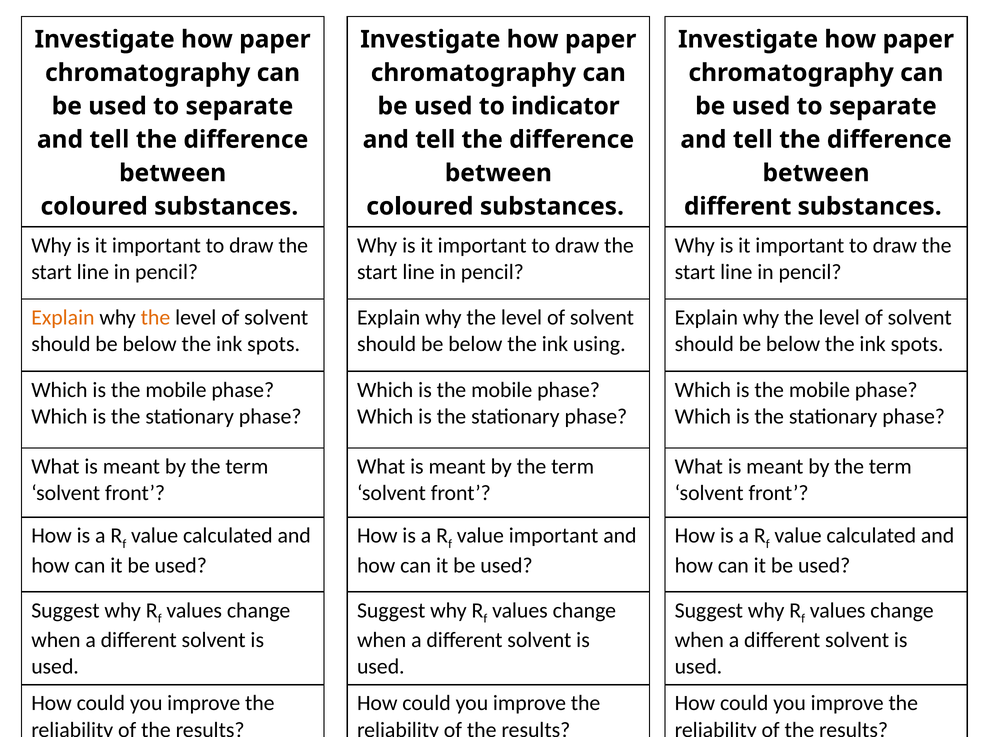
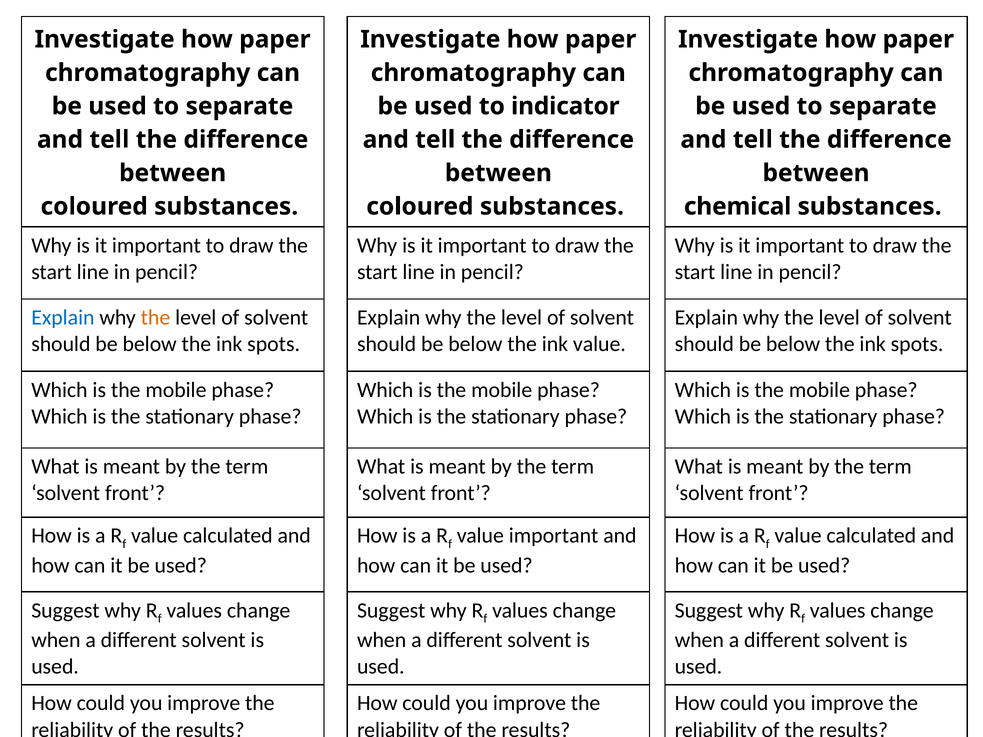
different: different -> chemical (738, 207)
Explain colour: orange -> blue (63, 317)
ink using: using -> value (599, 344)
